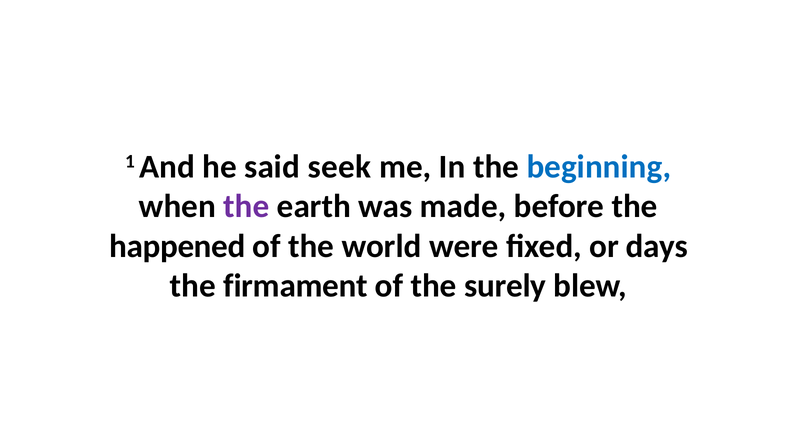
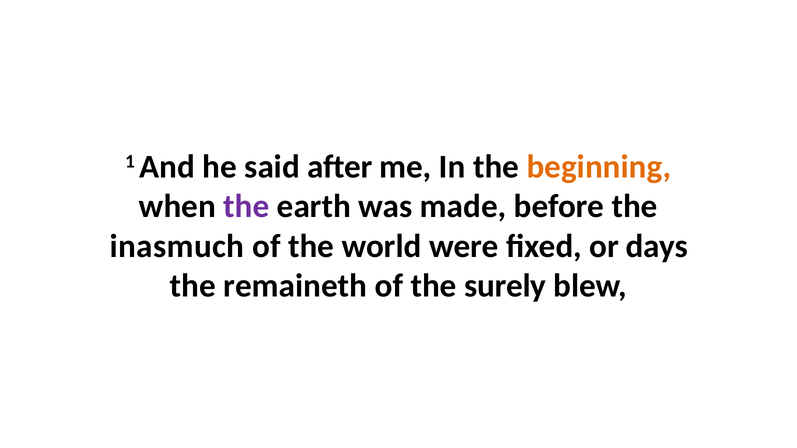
seek: seek -> after (340, 167)
beginning colour: blue -> orange (599, 167)
happened: happened -> inasmuch (177, 246)
firmament: firmament -> remaineth (295, 286)
